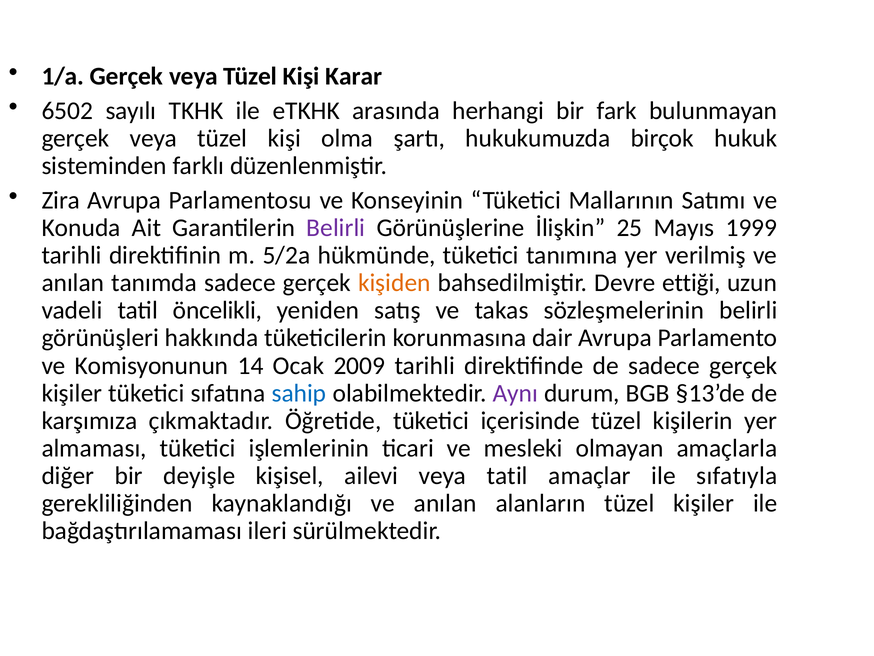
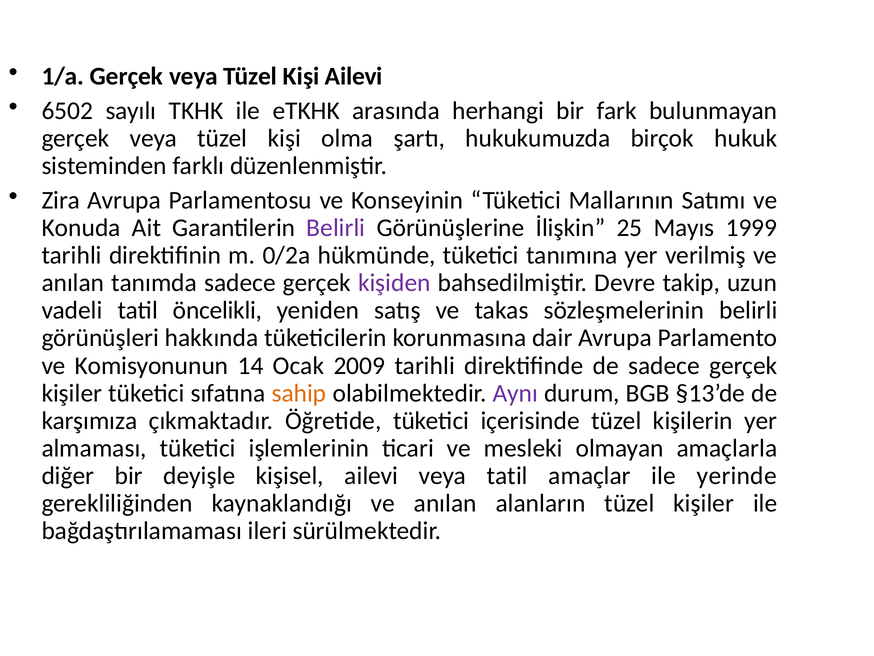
Kişi Karar: Karar -> Ailevi (354, 76)
5/2a: 5/2a -> 0/2a (287, 255)
kişiden colour: orange -> purple (394, 283)
ettiği: ettiği -> takip (691, 283)
sahip colour: blue -> orange (299, 393)
sıfatıyla: sıfatıyla -> yerinde (737, 475)
